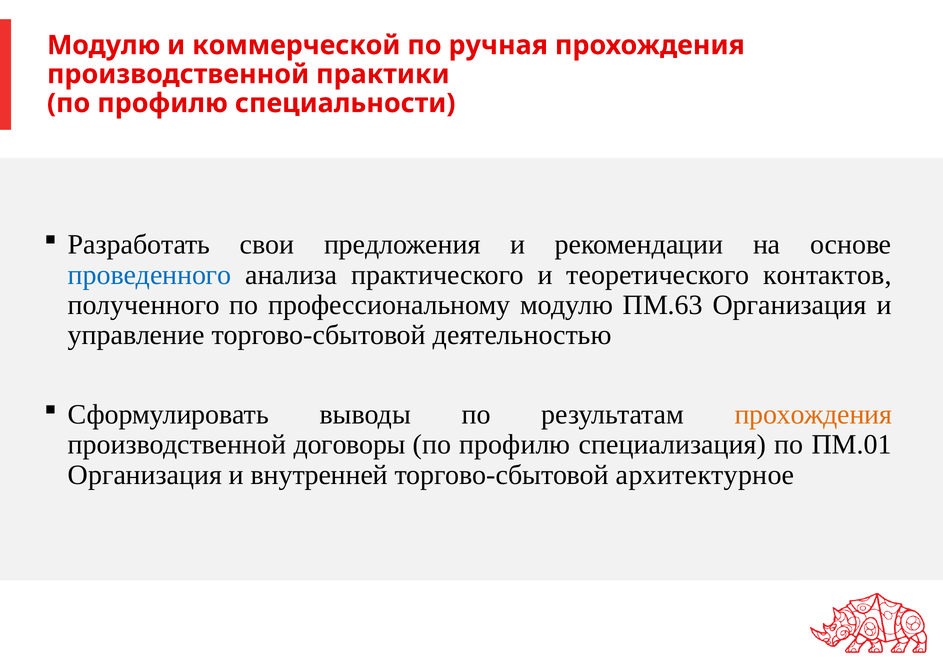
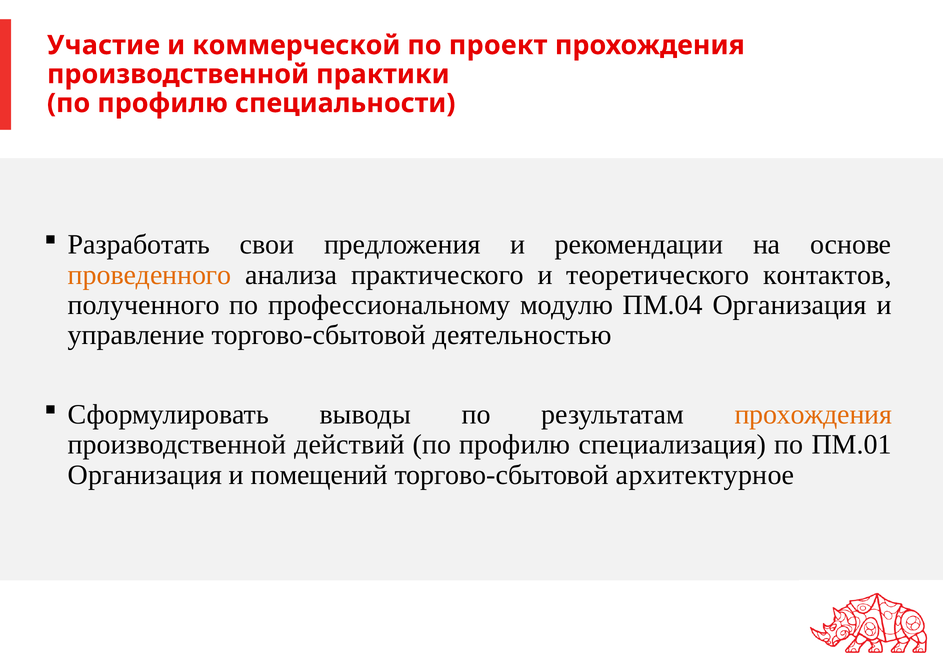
Модулю: Модулю -> Участие (104, 45)
ручная: ручная -> проект (498, 45)
проведенного colour: blue -> orange (150, 275)
ПМ.63: ПМ.63 -> ПМ.04 (663, 305)
договоры: договоры -> действий (350, 445)
внутренней: внутренней -> помещений (319, 475)
